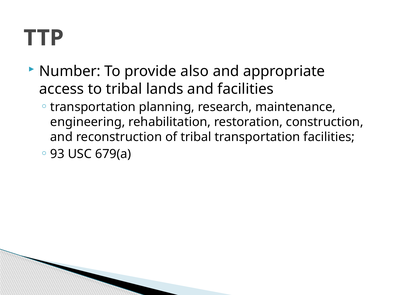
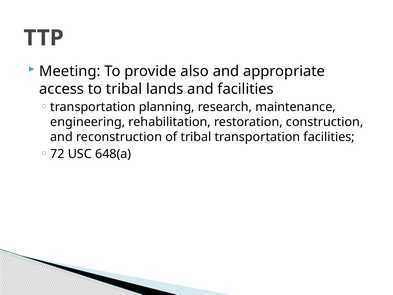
Number: Number -> Meeting (70, 71)
93: 93 -> 72 (57, 154)
679(a: 679(a -> 648(a (113, 154)
